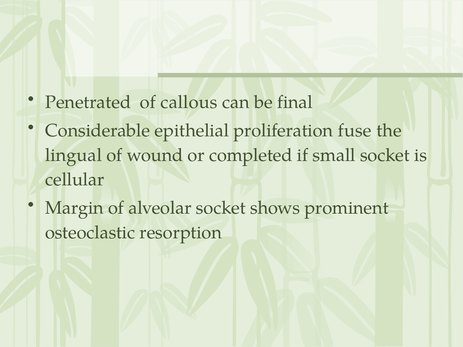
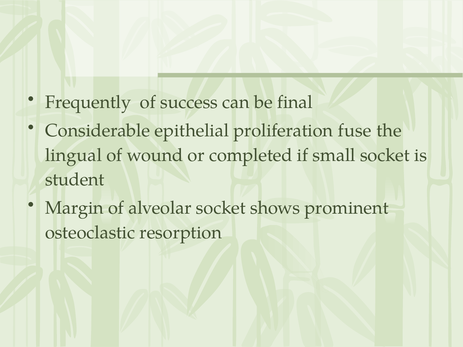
Penetrated: Penetrated -> Frequently (88, 102)
callous: callous -> success (189, 102)
cellular: cellular -> student (75, 180)
